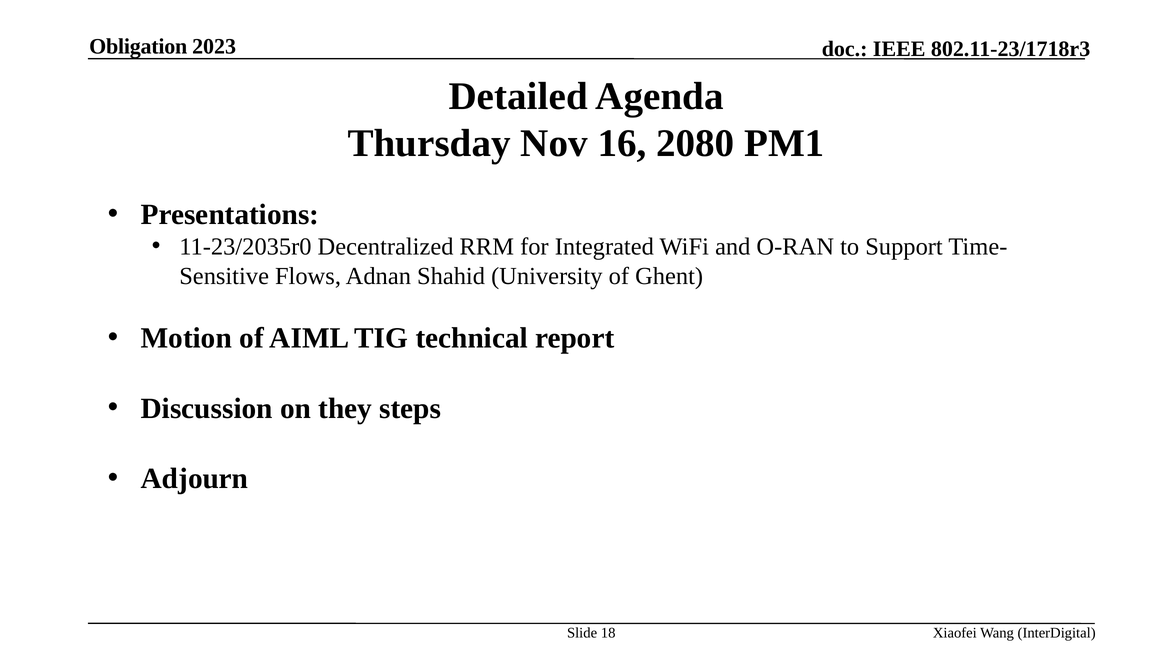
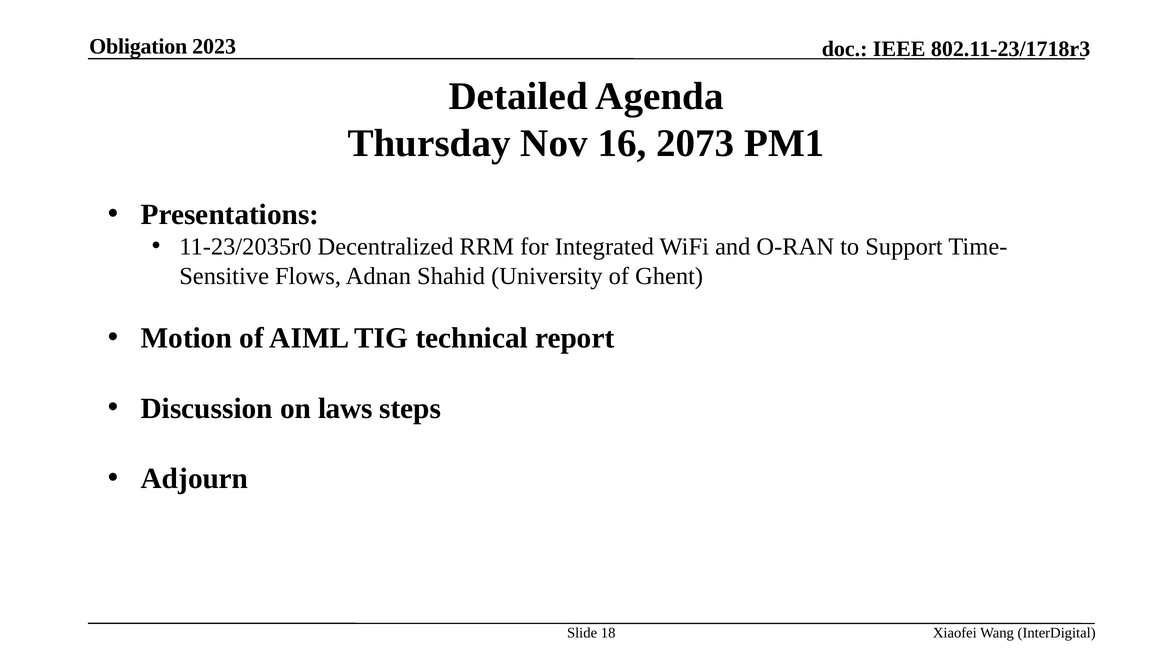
2080: 2080 -> 2073 (695, 143)
they: they -> laws (345, 408)
